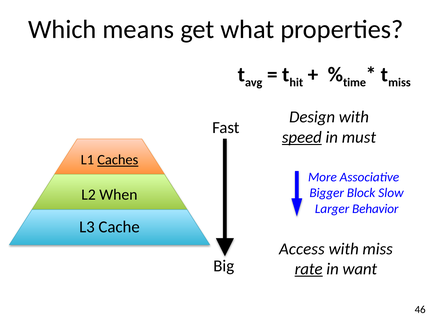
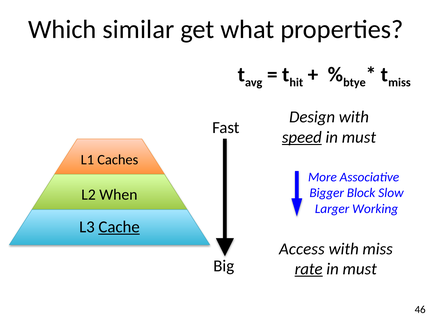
means: means -> similar (138, 29)
time: time -> btye (354, 83)
Caches underline: present -> none (118, 160)
Behavior: Behavior -> Working (375, 209)
Cache underline: none -> present (119, 227)
want: want -> must (360, 269)
